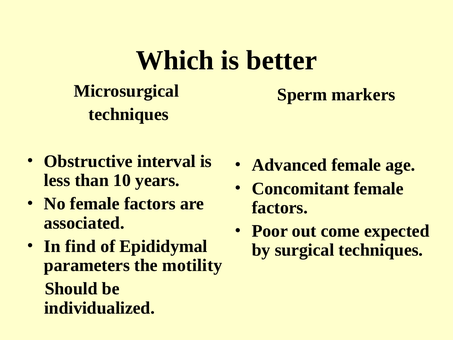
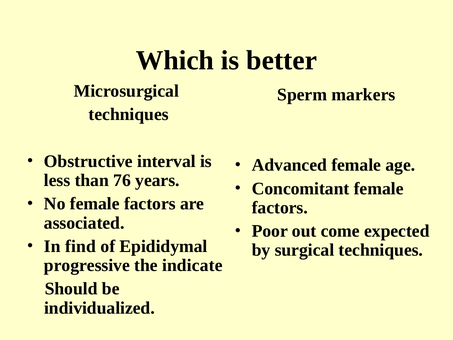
10: 10 -> 76 (122, 180)
parameters: parameters -> progressive (87, 265)
motility: motility -> indicate (192, 265)
